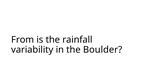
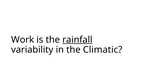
From: From -> Work (23, 40)
rainfall underline: none -> present (77, 40)
Boulder: Boulder -> Climatic (103, 50)
